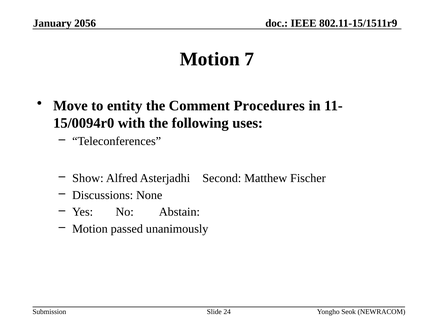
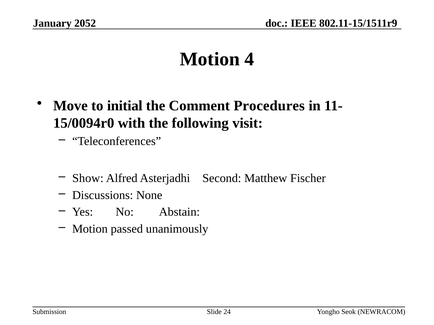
2056: 2056 -> 2052 (85, 23)
7: 7 -> 4 (249, 59)
entity: entity -> initial (125, 106)
uses: uses -> visit (248, 123)
